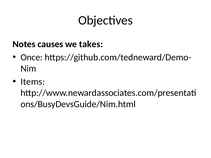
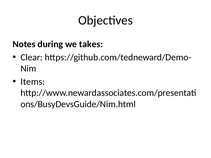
causes: causes -> during (50, 44)
Once: Once -> Clear (32, 57)
